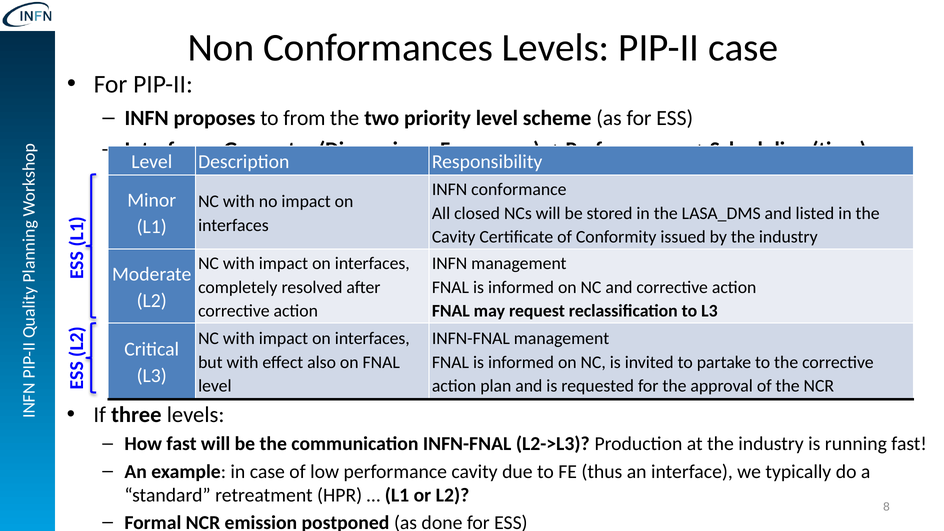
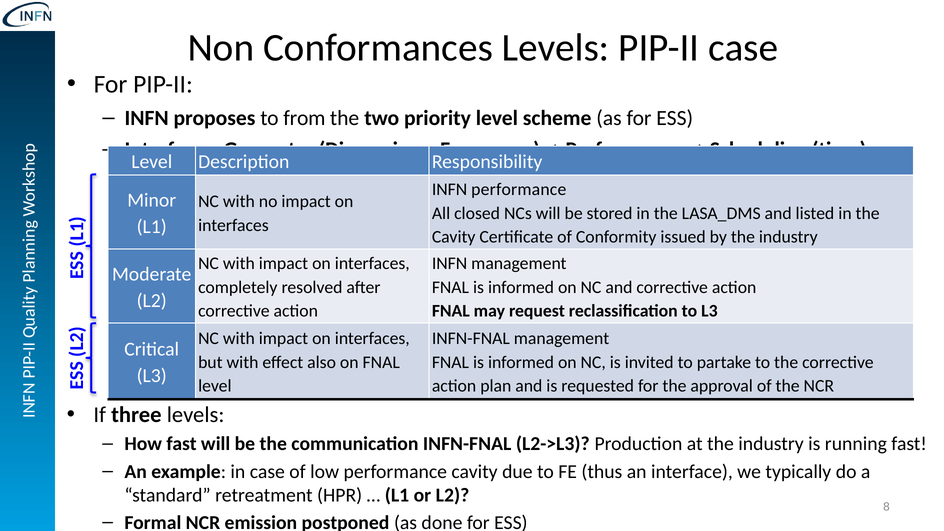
INFN conformance: conformance -> performance (519, 190)
